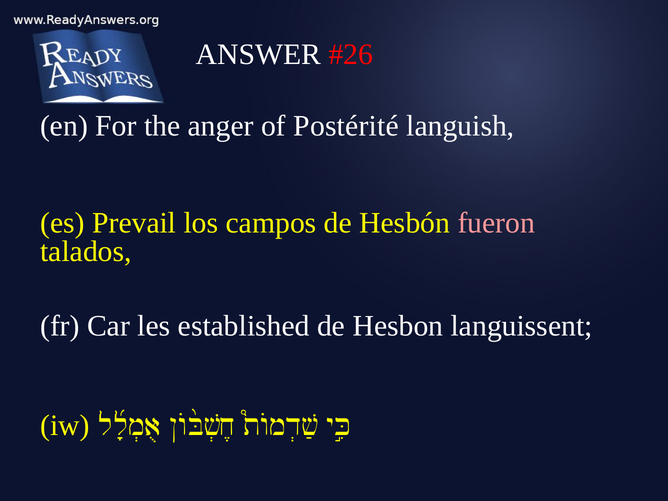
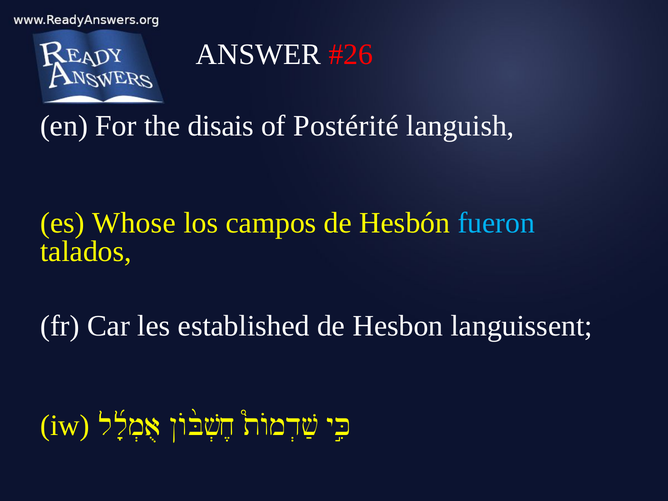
anger: anger -> disais (221, 126)
Prevail: Prevail -> Whose (134, 223)
fueron colour: pink -> light blue (496, 223)
